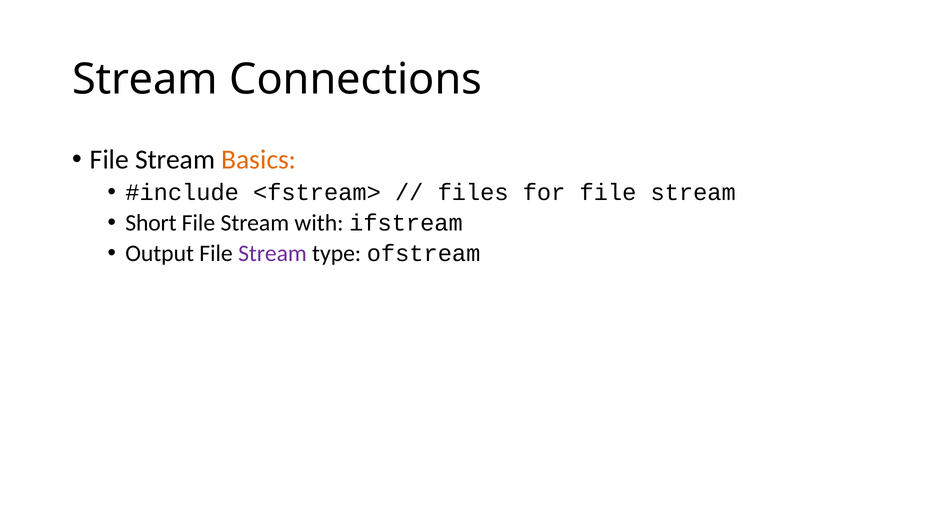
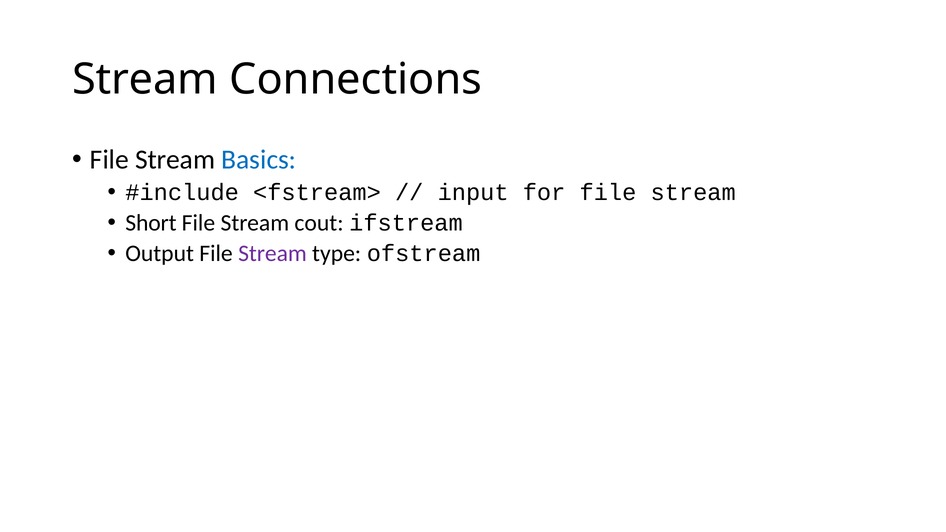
Basics colour: orange -> blue (259, 160)
files: files -> input (473, 192)
with: with -> cout (319, 223)
